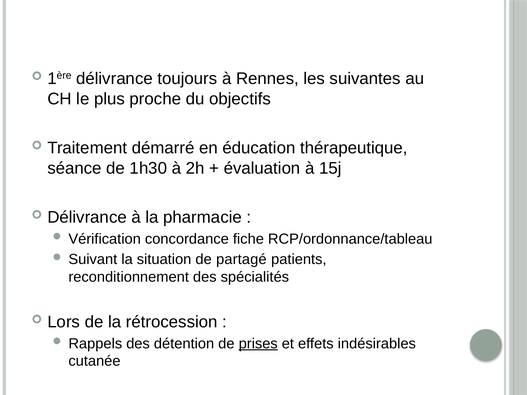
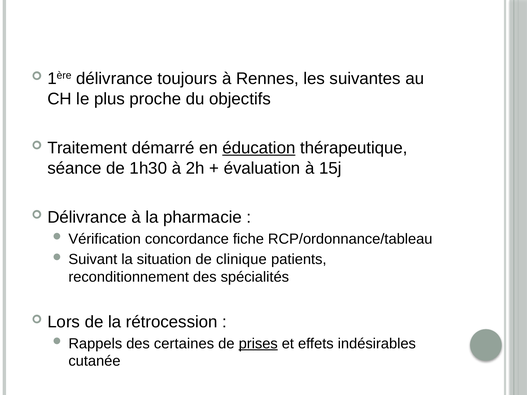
éducation underline: none -> present (259, 148)
partagé: partagé -> clinique (241, 260)
détention: détention -> certaines (184, 344)
